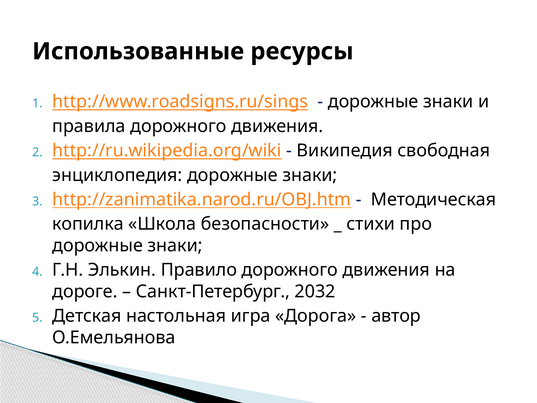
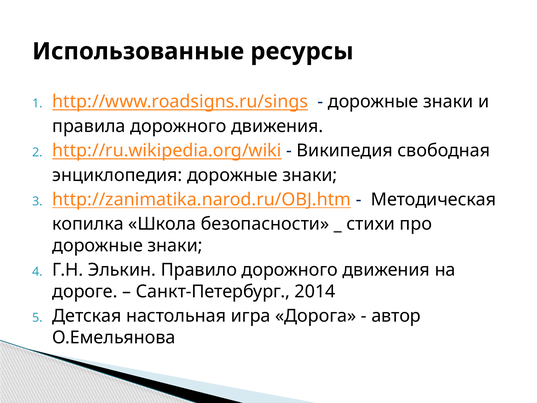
2032: 2032 -> 2014 (315, 291)
